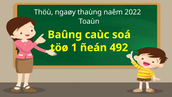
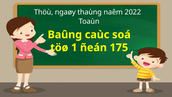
492: 492 -> 175 (119, 47)
